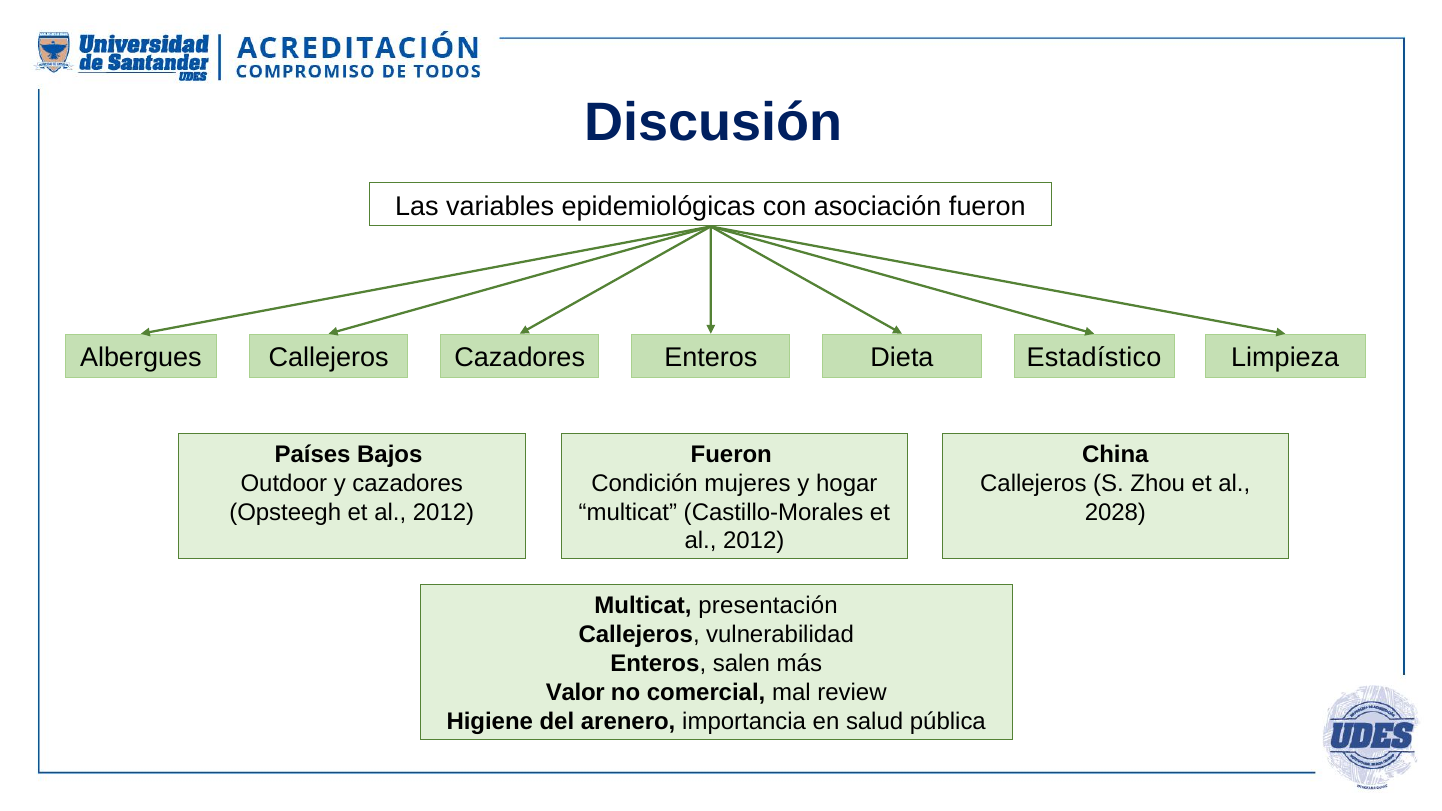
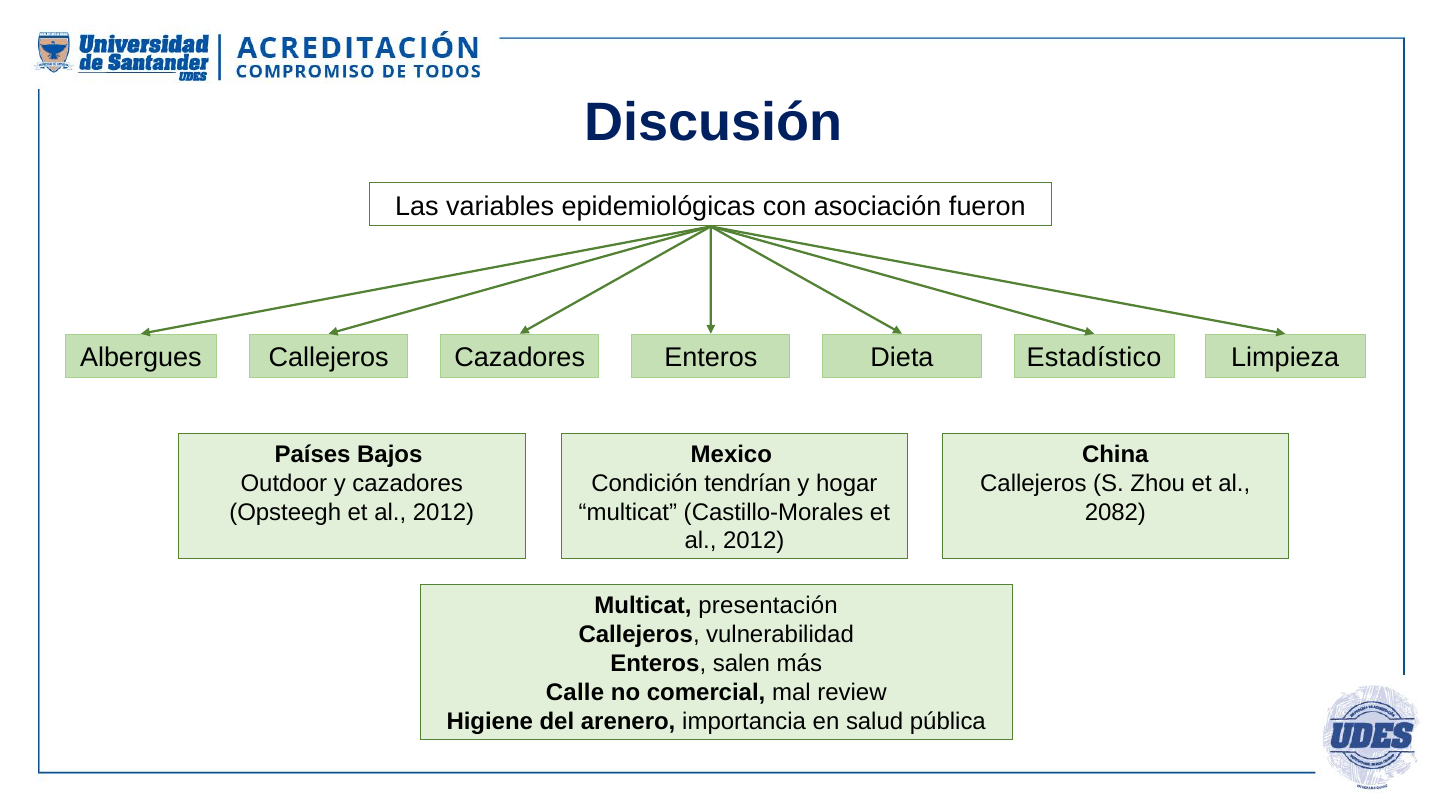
Fueron: Fueron -> Mexico (731, 455)
mujeres: mujeres -> tendrían (748, 483)
2028: 2028 -> 2082 (1115, 512)
Valor: Valor -> Calle (575, 692)
